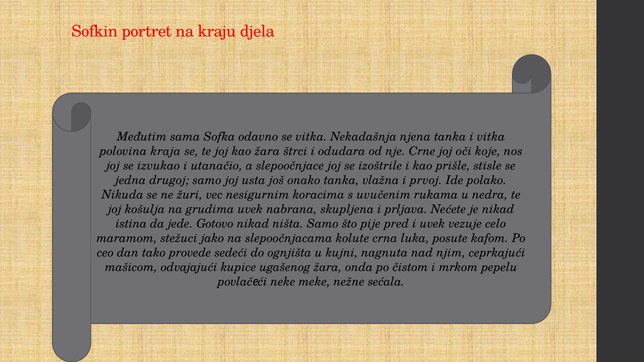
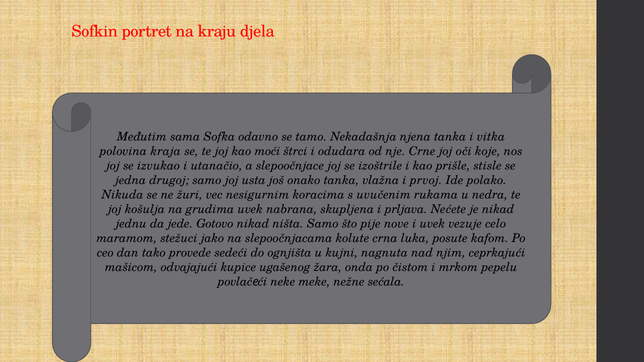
se vitka: vitka -> tamo (311, 137)
kao žara: žara -> moći (268, 151)
istina: istina -> jednu (131, 224)
pred: pred -> nove (397, 224)
